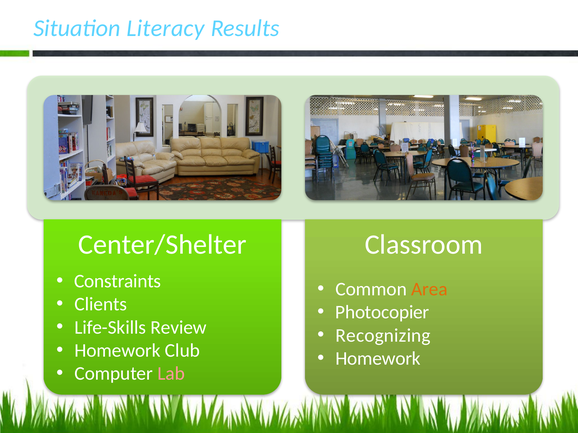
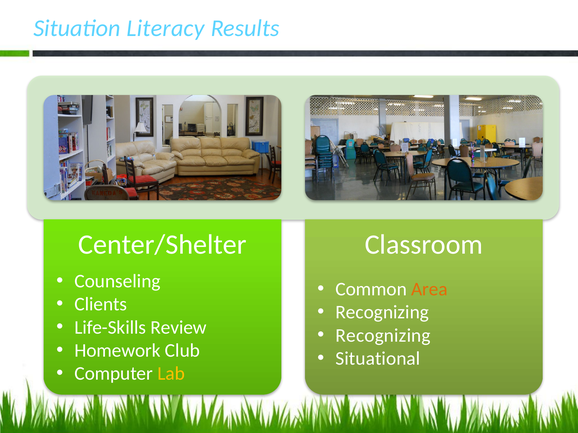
Constraints: Constraints -> Counseling (118, 282)
Photocopier: Photocopier -> Recognizing (382, 313)
Homework: Homework -> Situational (378, 359)
Lab colour: pink -> yellow (171, 374)
